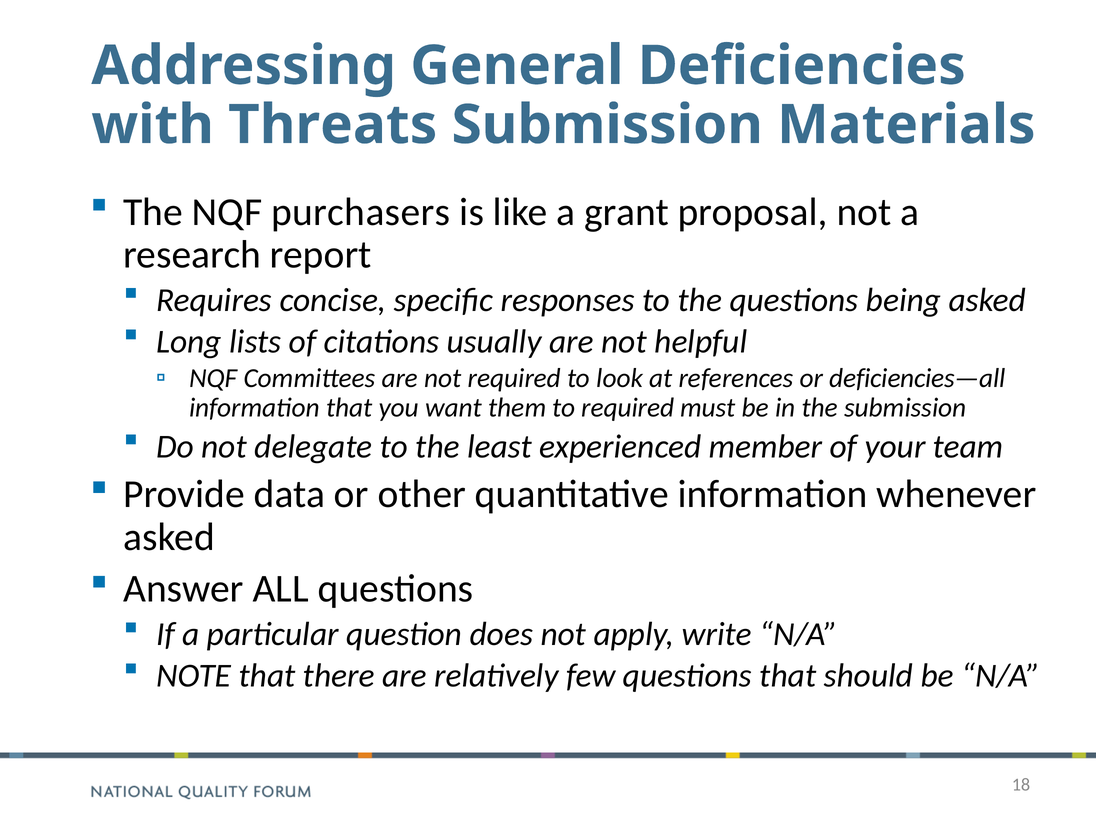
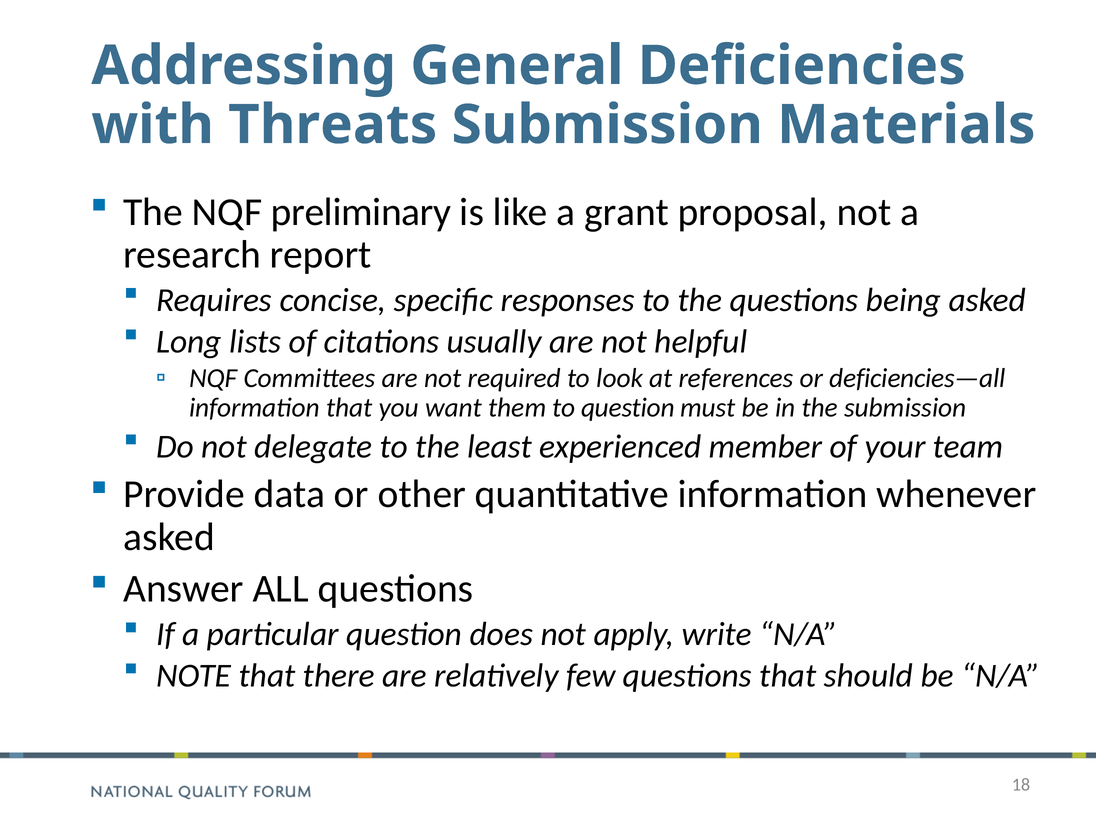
purchasers: purchasers -> preliminary (361, 212)
to required: required -> question (628, 408)
